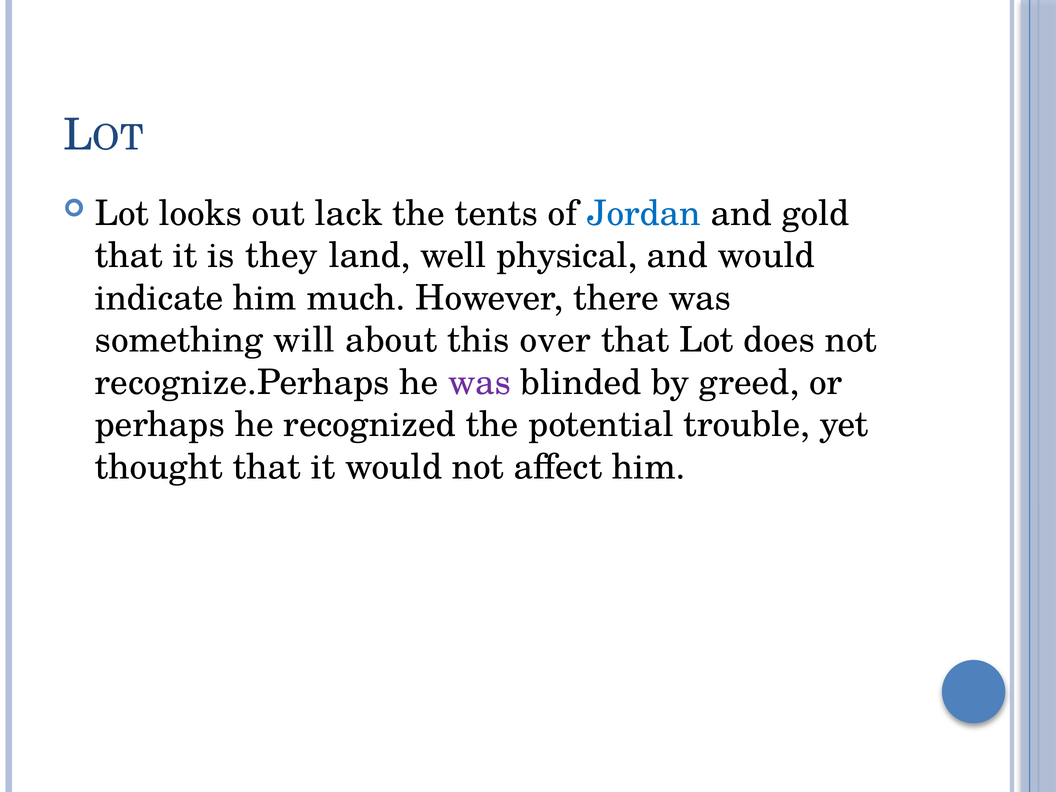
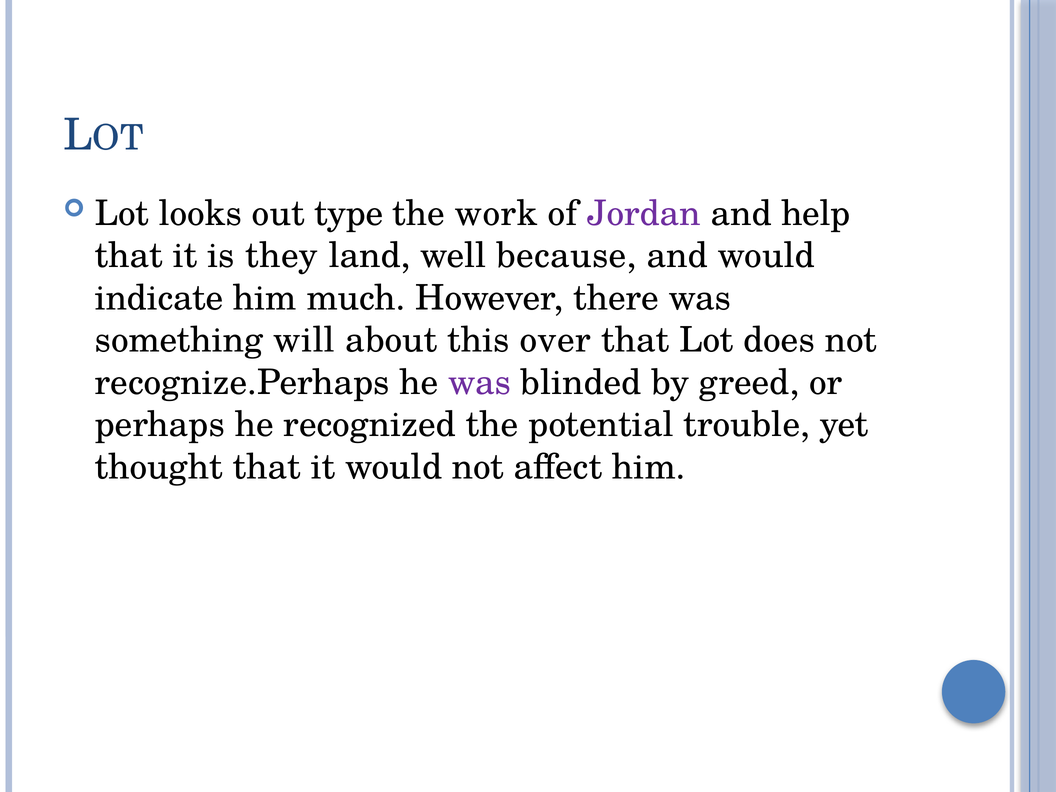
lack: lack -> type (349, 214)
tents: tents -> work (496, 214)
Jordan colour: blue -> purple (644, 214)
gold: gold -> help (816, 214)
physical: physical -> because (566, 256)
